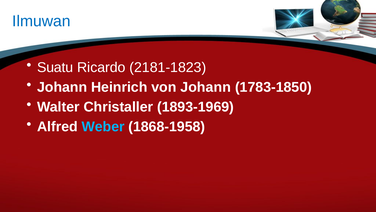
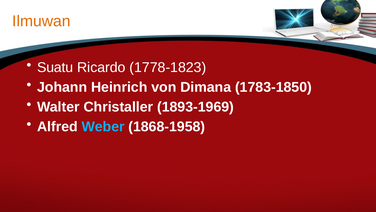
Ilmuwan colour: blue -> orange (41, 21)
2181-1823: 2181-1823 -> 1778-1823 (168, 67)
von Johann: Johann -> Dimana (206, 87)
